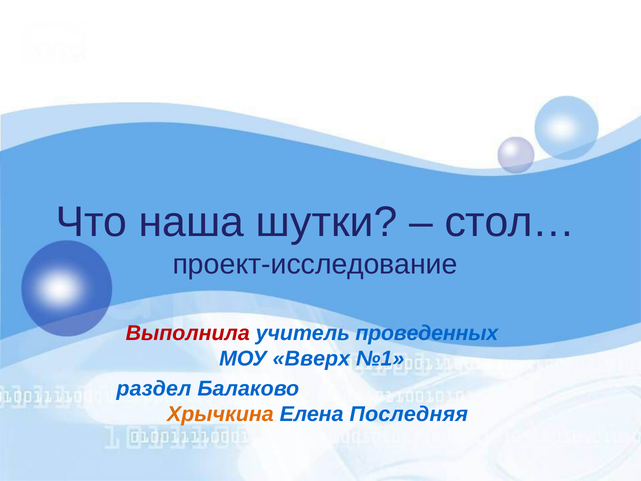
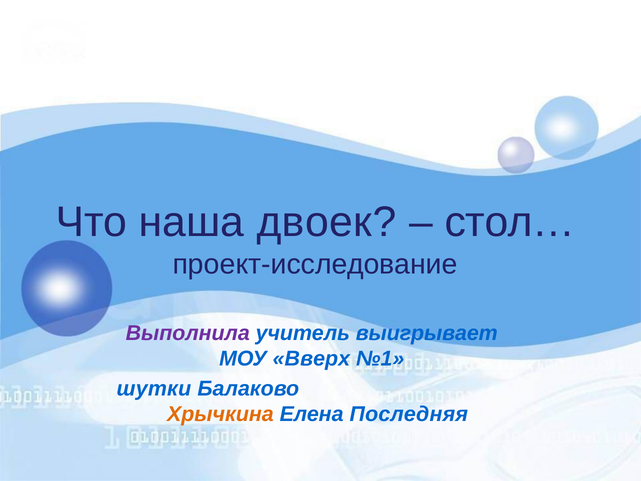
шутки: шутки -> двоек (326, 222)
Выполнила colour: red -> purple (188, 333)
проведенных: проведенных -> выигрывает (427, 333)
раздел: раздел -> шутки (154, 389)
